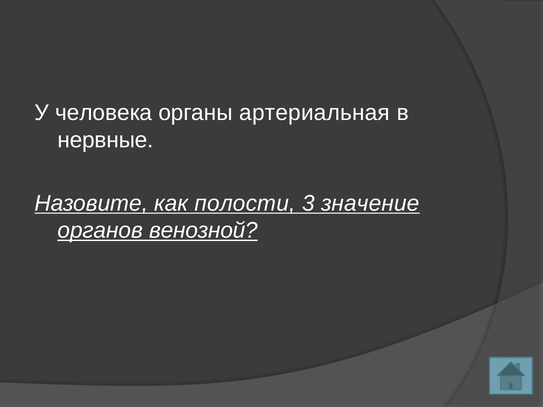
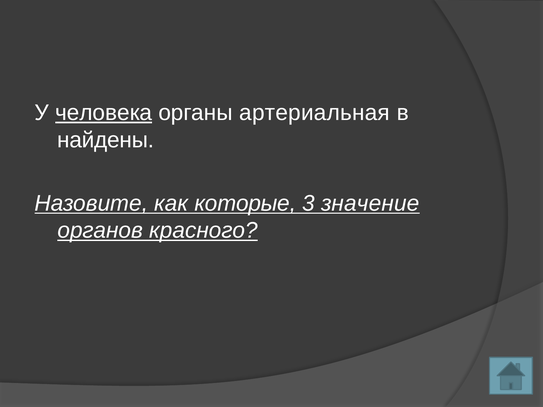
человека underline: none -> present (104, 113)
нервные: нервные -> найдены (106, 140)
полости: полости -> которые (245, 203)
венозной: венозной -> красного (203, 231)
